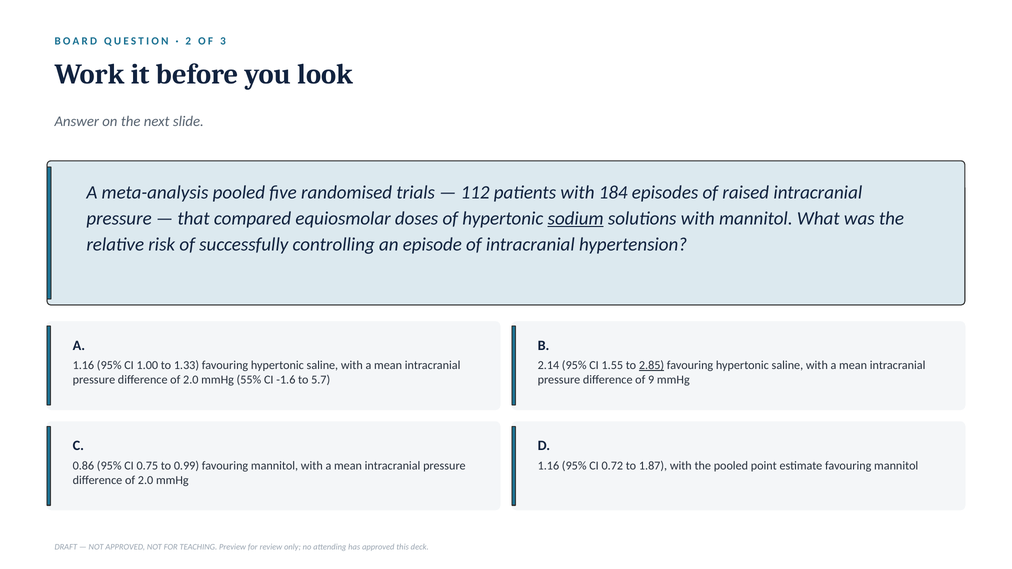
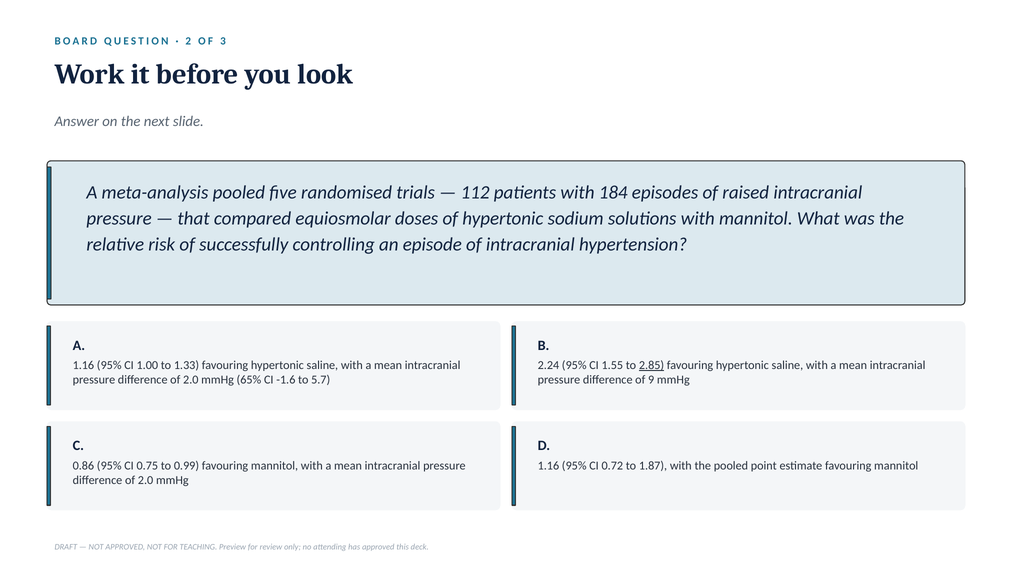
sodium underline: present -> none (576, 219)
2.14: 2.14 -> 2.24 (548, 366)
55%: 55% -> 65% (249, 380)
